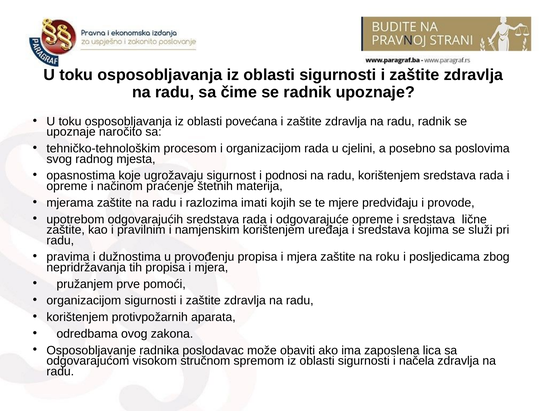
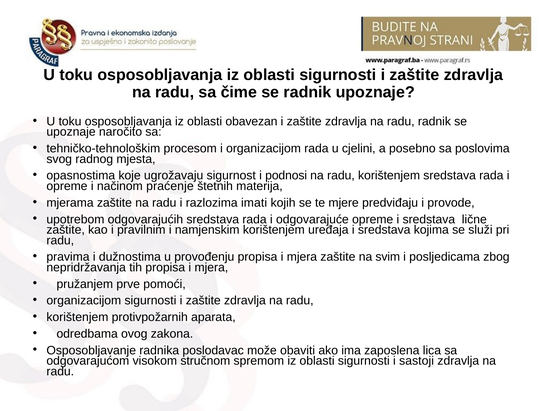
povećana: povećana -> obavezan (251, 121)
roku: roku -> svim (388, 256)
načela: načela -> sastoji (417, 360)
